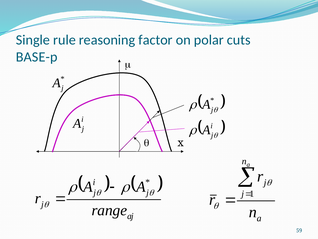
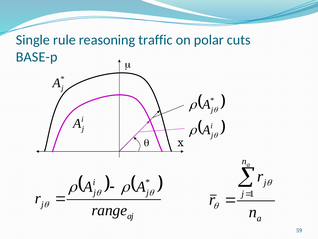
factor: factor -> traffic (156, 40)
